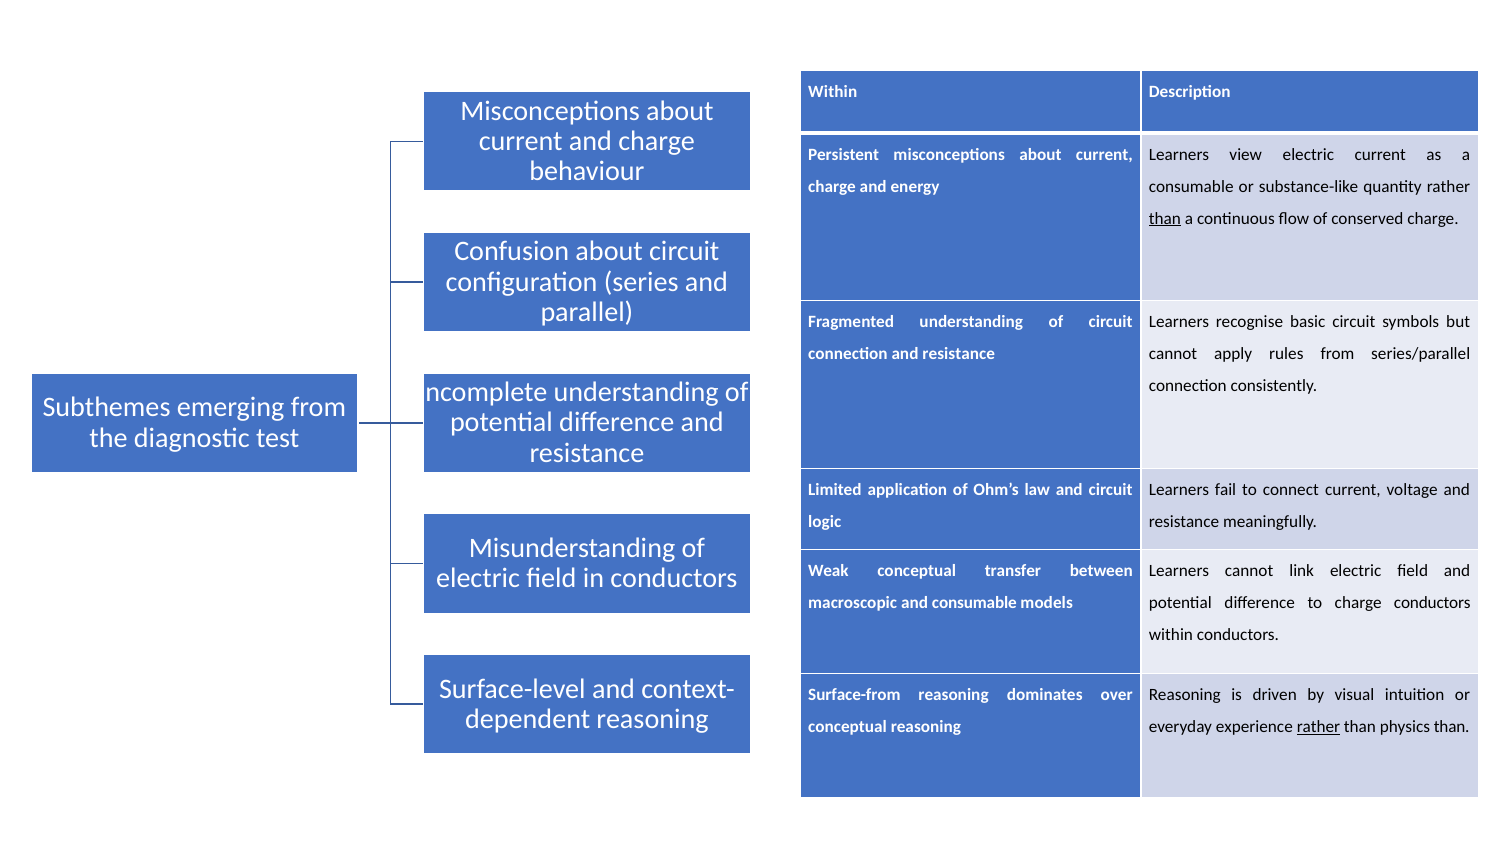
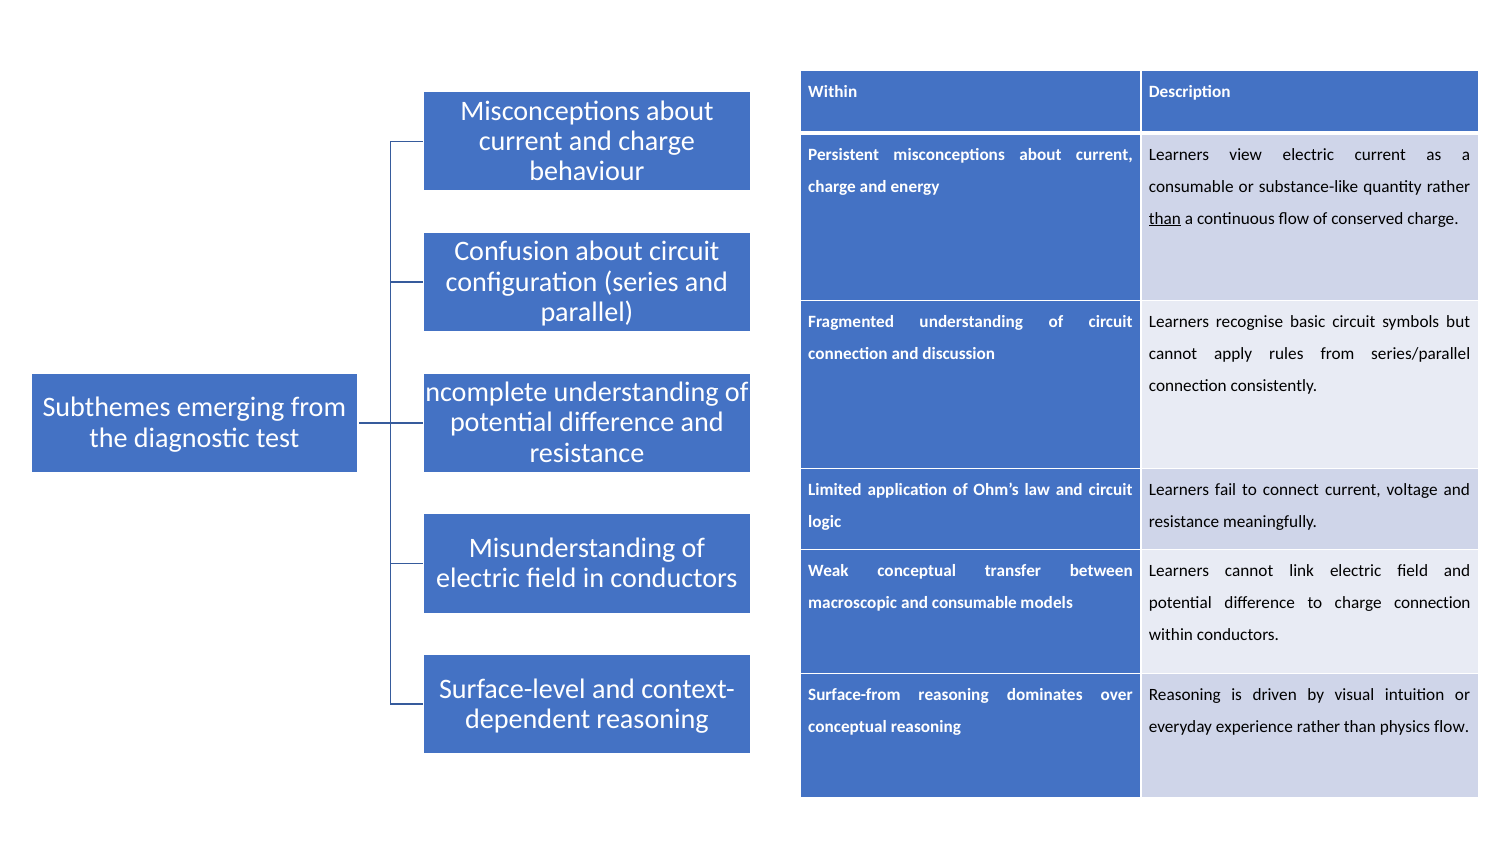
connection and resistance: resistance -> discussion (959, 354)
charge conductors: conductors -> connection (1432, 603)
rather underline: present -> none (1318, 727)
physics than: than -> flow (1452, 727)
